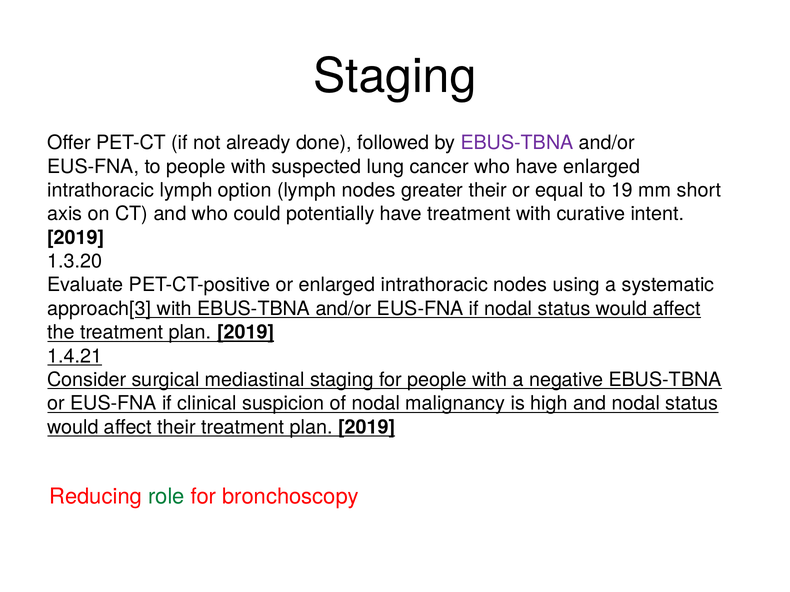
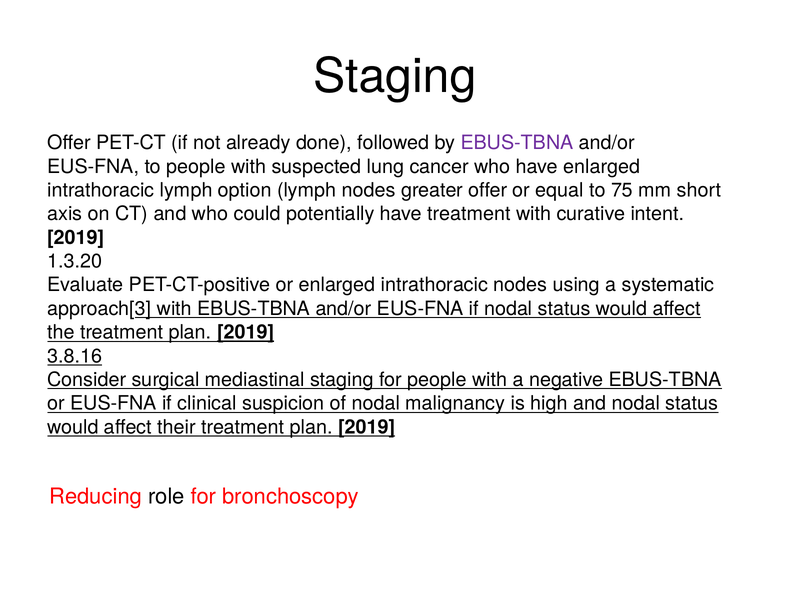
greater their: their -> offer (488, 190)
19: 19 -> 75 (622, 190)
1.4.21: 1.4.21 -> 3.8.16 (75, 356)
role colour: green -> black (166, 497)
